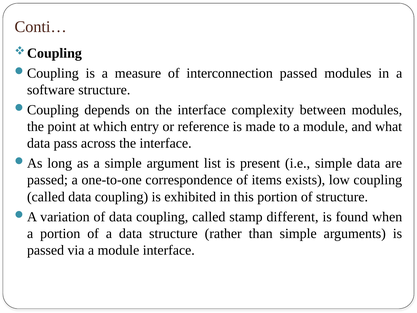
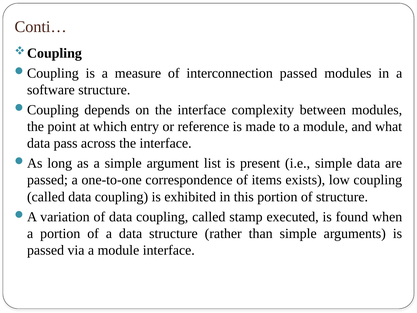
different: different -> executed (293, 217)
